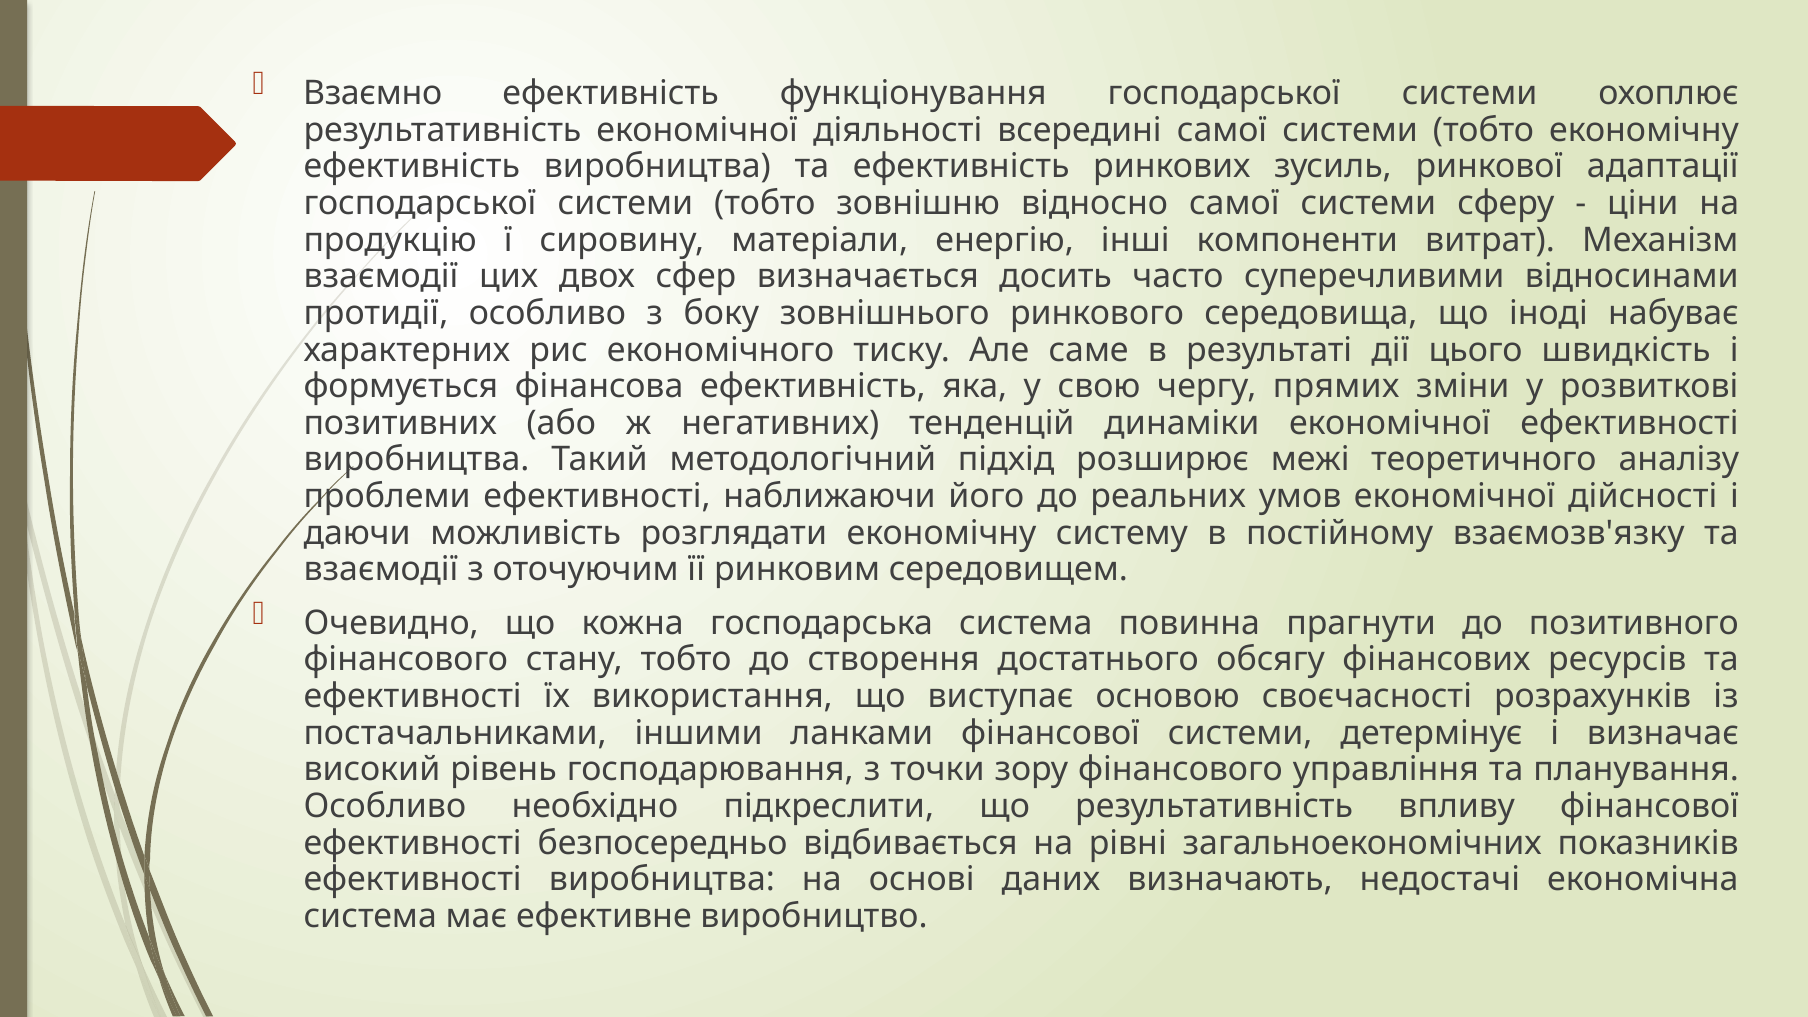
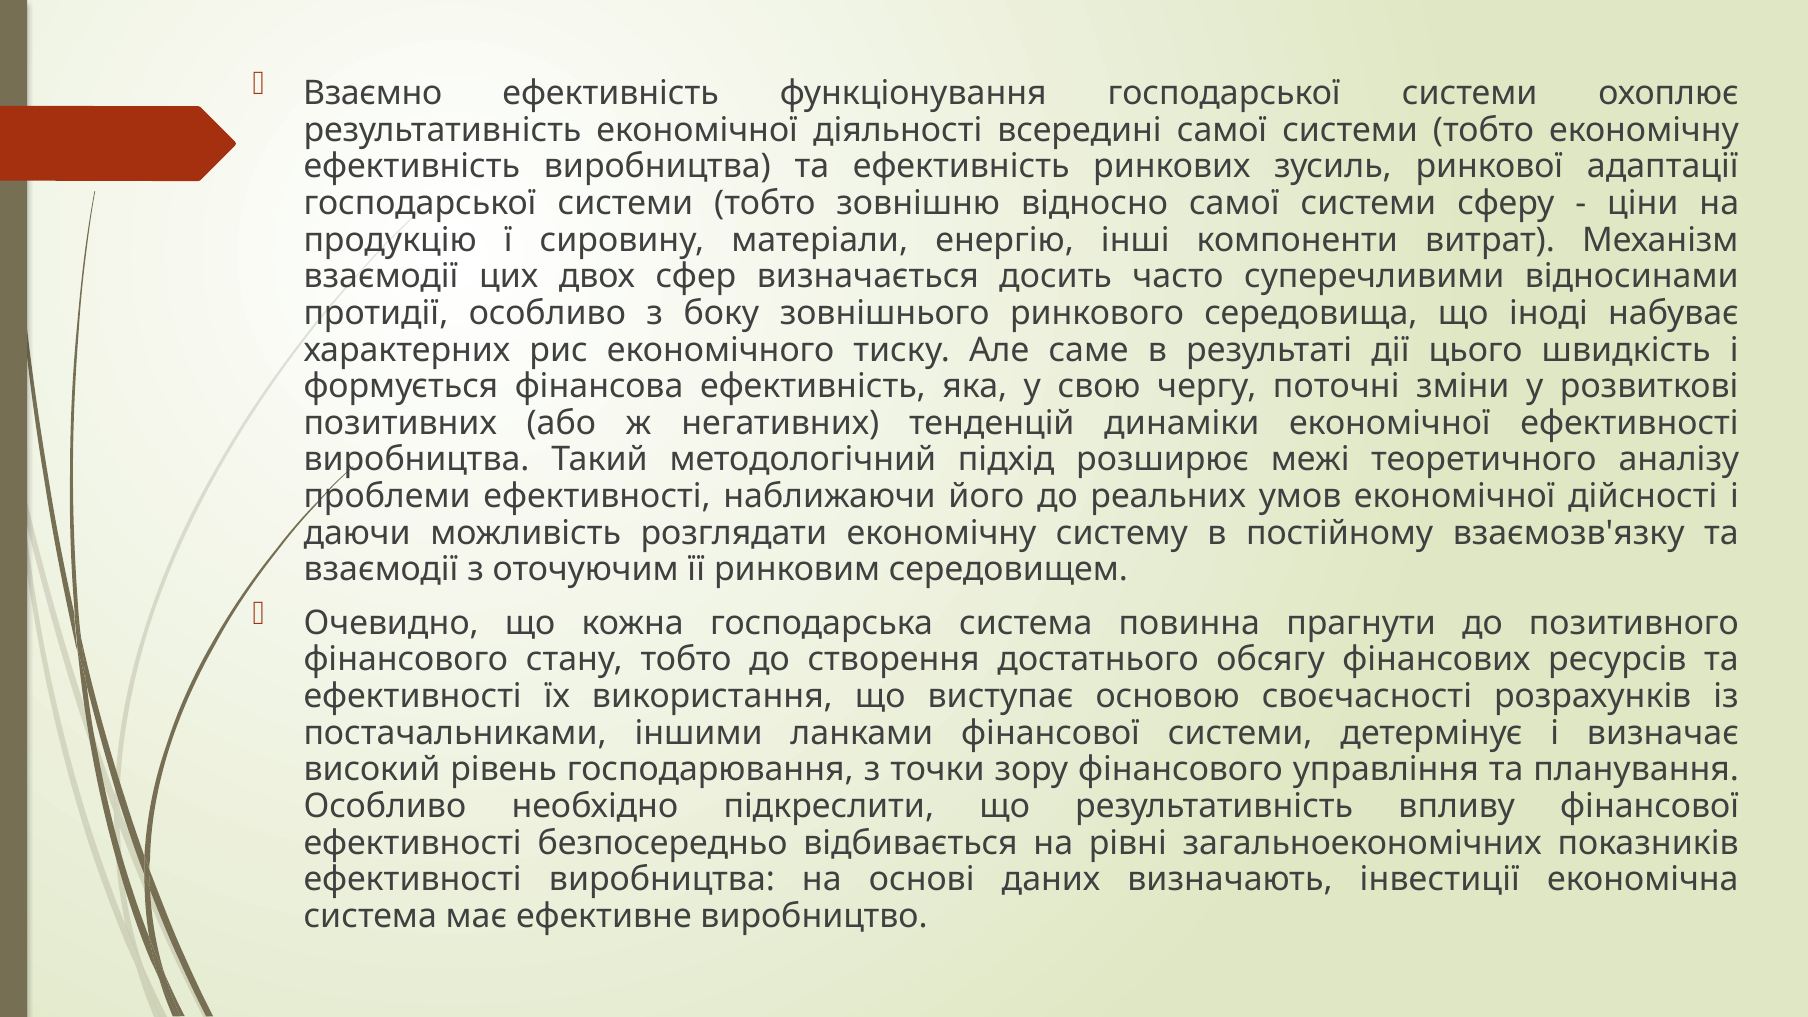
прямих: прямих -> поточні (1336, 386)
недостачі: недостачі -> інвестиції (1440, 879)
